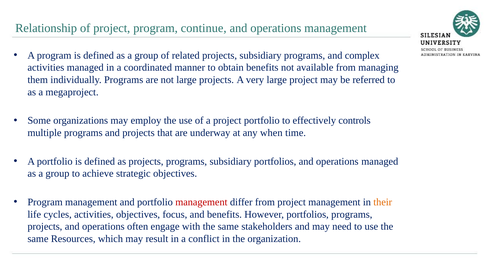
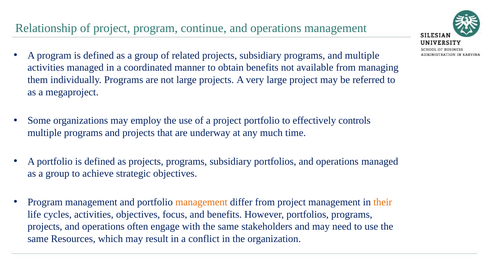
and complex: complex -> multiple (362, 55)
when: when -> much (271, 133)
management colour: red -> orange (201, 202)
